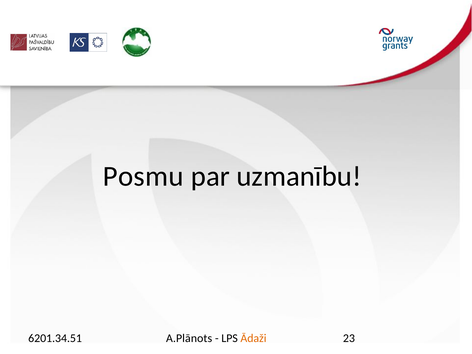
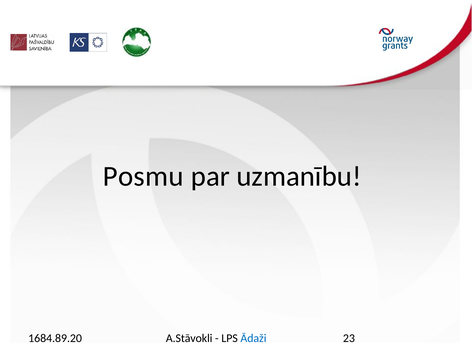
6201.34.51: 6201.34.51 -> 1684.89.20 (55, 338)
A.Plānots: A.Plānots -> A.Stāvokli (189, 338)
Ādaži colour: orange -> blue (253, 338)
